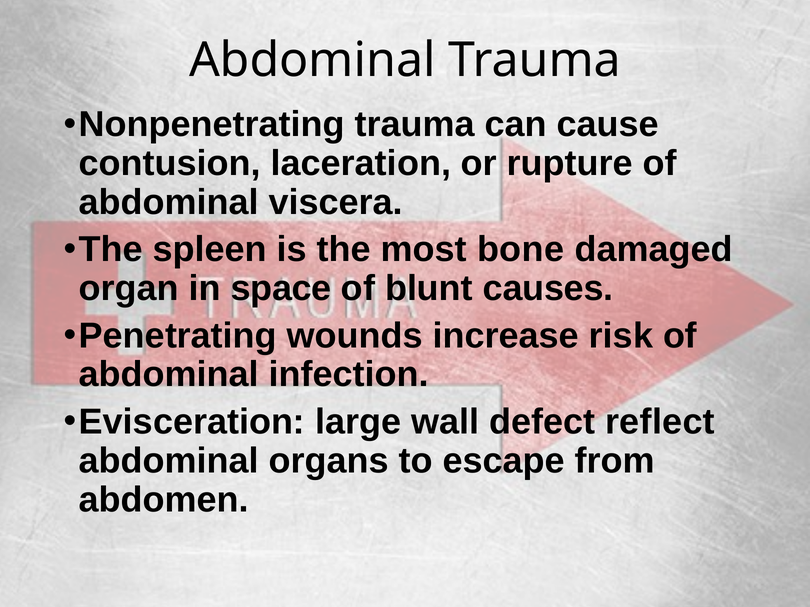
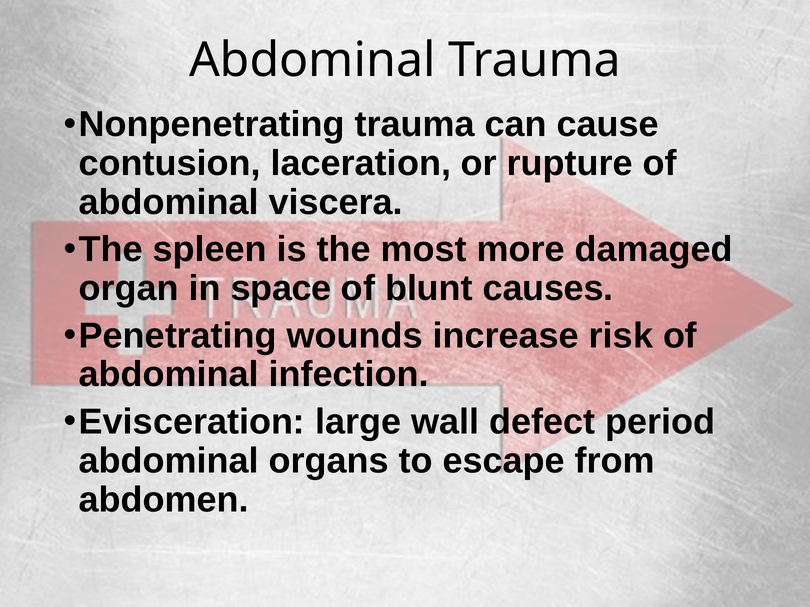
bone: bone -> more (521, 250)
reflect: reflect -> period (660, 422)
